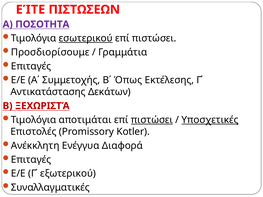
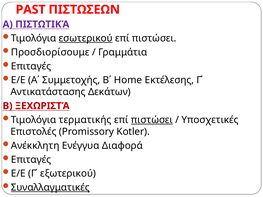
ΕΊΤΕ: ΕΊΤΕ -> PAST (31, 10)
ΠΟΣΟΤΗΤΑ: ΠΟΣΟΤΗΤΑ -> ΠΙΣΤΩΤΙΚΆ (42, 24)
Όπως: Όπως -> Home (128, 80)
αποτιμάται: αποτιμάται -> τερματικής (85, 120)
Υποσχετικές underline: present -> none (210, 120)
Συναλλαγματικές underline: none -> present (50, 188)
